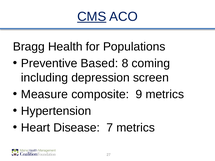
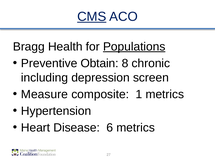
Populations underline: none -> present (134, 47)
Based: Based -> Obtain (100, 63)
coming: coming -> chronic (151, 63)
9: 9 -> 1 (139, 94)
7: 7 -> 6 (110, 128)
